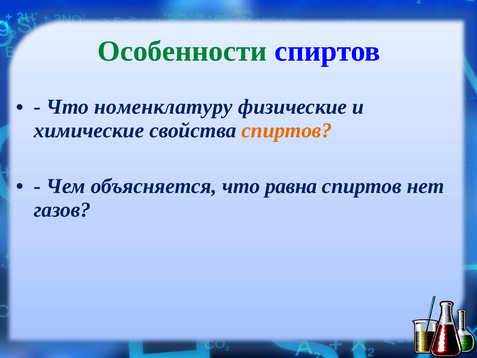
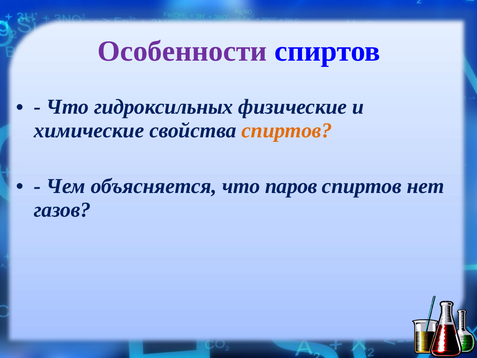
Особенности colour: green -> purple (182, 51)
номенклатуру: номенклатуру -> гидроксильных (164, 107)
равна: равна -> паров (291, 186)
